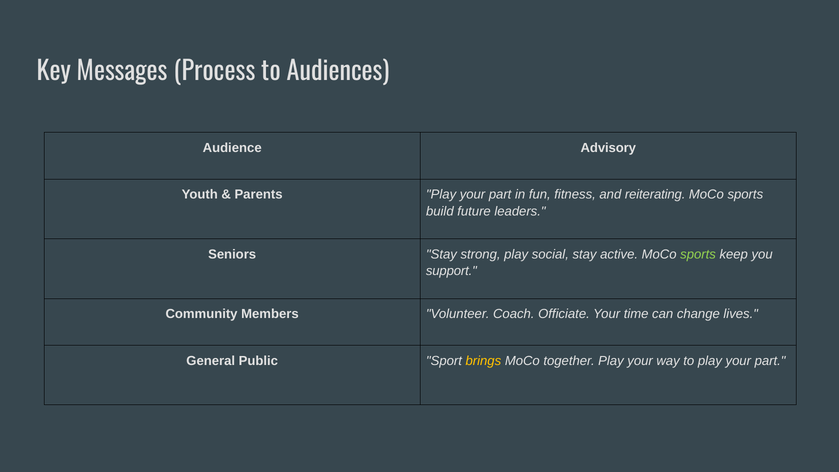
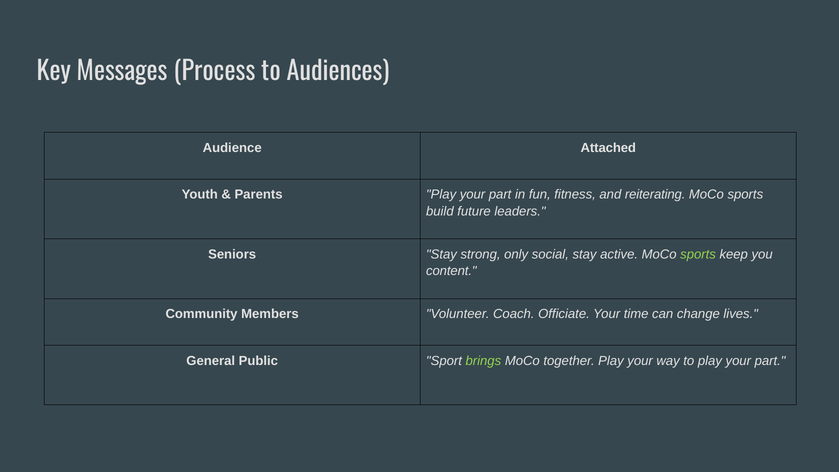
Advisory: Advisory -> Attached (608, 148)
strong play: play -> only (516, 254)
support: support -> content (451, 271)
brings colour: yellow -> light green (483, 361)
